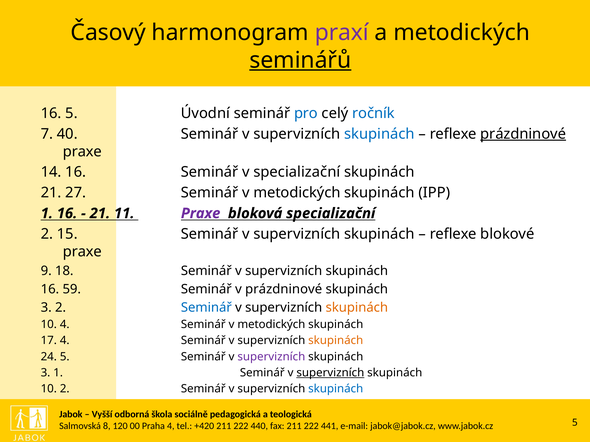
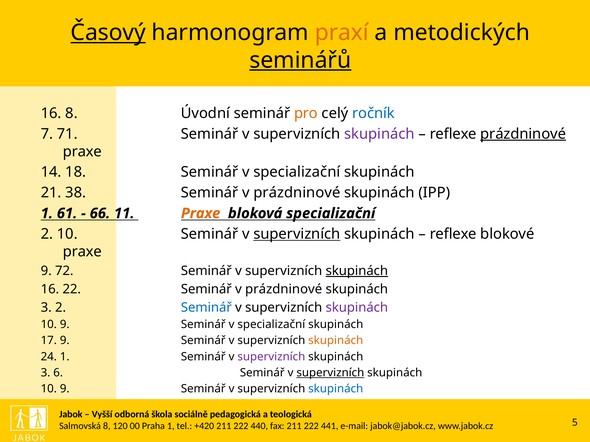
Časový underline: none -> present (108, 33)
praxí colour: purple -> orange (342, 33)
16 5: 5 -> 8 (71, 113)
pro colour: blue -> orange (306, 113)
40: 40 -> 71 (67, 134)
skupinách colour: blue -> purple (379, 134)
14 16: 16 -> 18 (76, 172)
27: 27 -> 38 (76, 193)
metodických: metodických -> prázdninové (297, 193)
1 16: 16 -> 61 (67, 214)
21: 21 -> 66 (100, 214)
Praxe colour: purple -> orange (201, 214)
2 15: 15 -> 10 (67, 234)
supervizních underline: none -> present (297, 234)
18: 18 -> 72 (64, 271)
skupinách underline: none -> present (357, 271)
59: 59 -> 22 (72, 289)
skupinách colour: orange -> purple (357, 308)
4: 4 -> 9 (65, 325)
metodických: metodických -> specializační (271, 325)
17 4: 4 -> 9 (65, 341)
24 5: 5 -> 1 (65, 357)
3 1: 1 -> 6 (58, 373)
2: 2 -> 9 (65, 389)
4: 4 -> 1 (171, 426)
